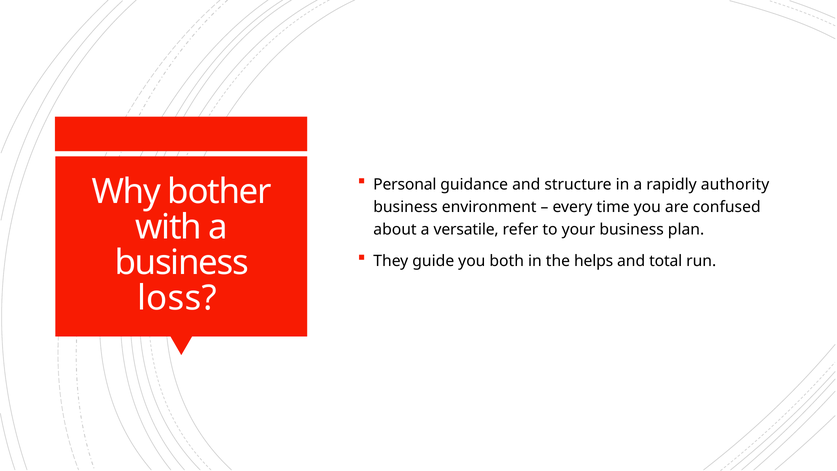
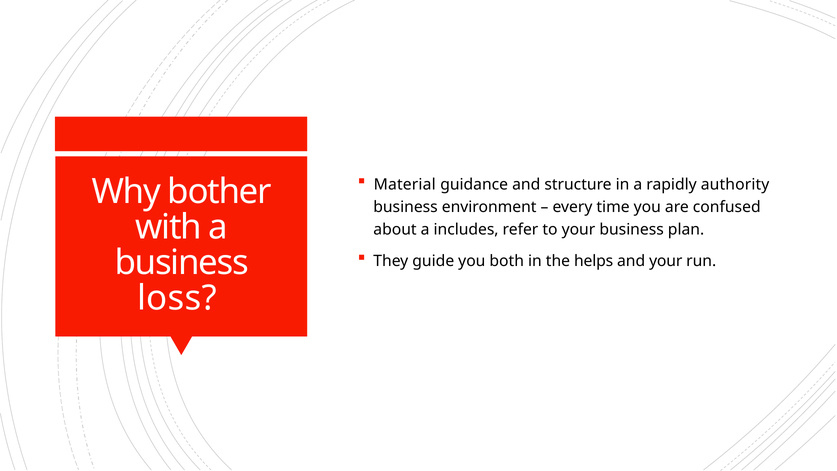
Personal: Personal -> Material (405, 184)
versatile: versatile -> includes (466, 230)
and total: total -> your (666, 261)
